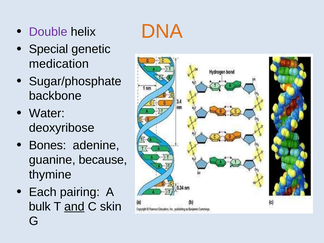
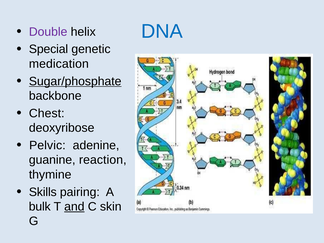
DNA colour: orange -> blue (162, 31)
Sugar/phosphate underline: none -> present (75, 81)
Water: Water -> Chest (47, 113)
Bones: Bones -> Pelvic (47, 145)
because: because -> reaction (103, 160)
Each: Each -> Skills (43, 192)
